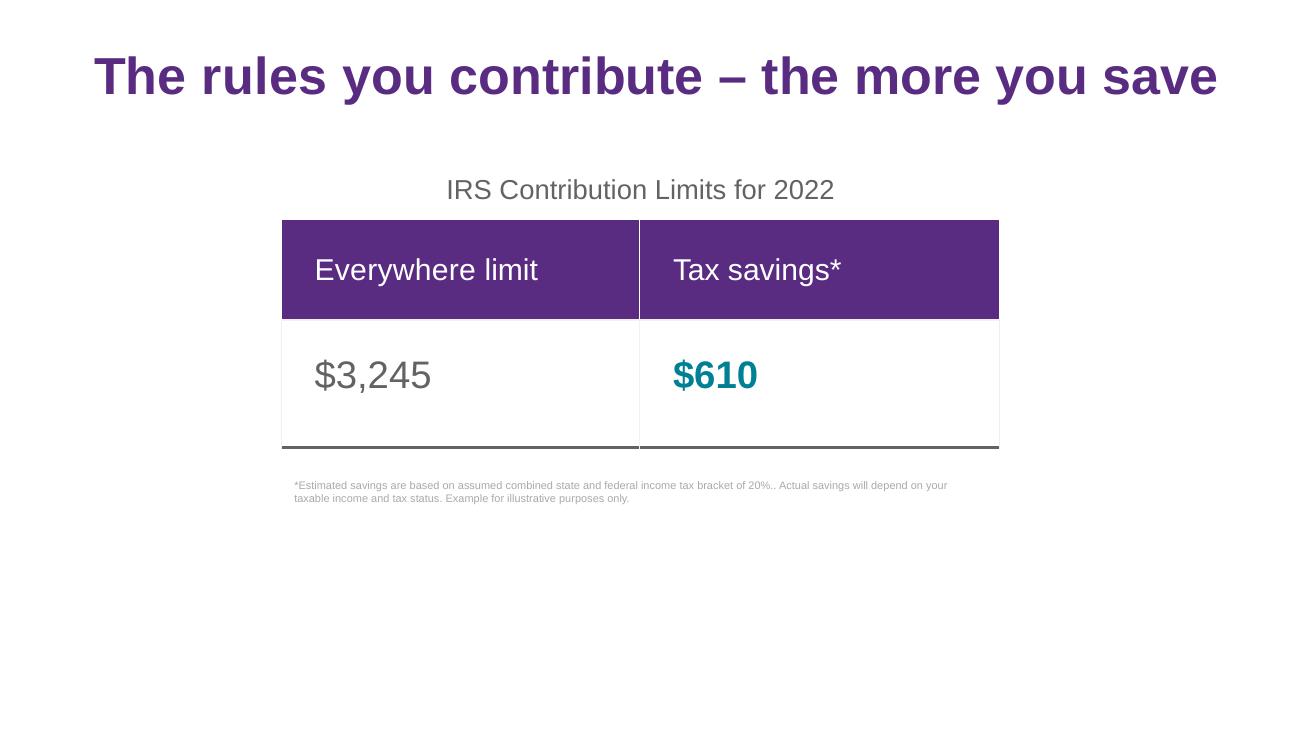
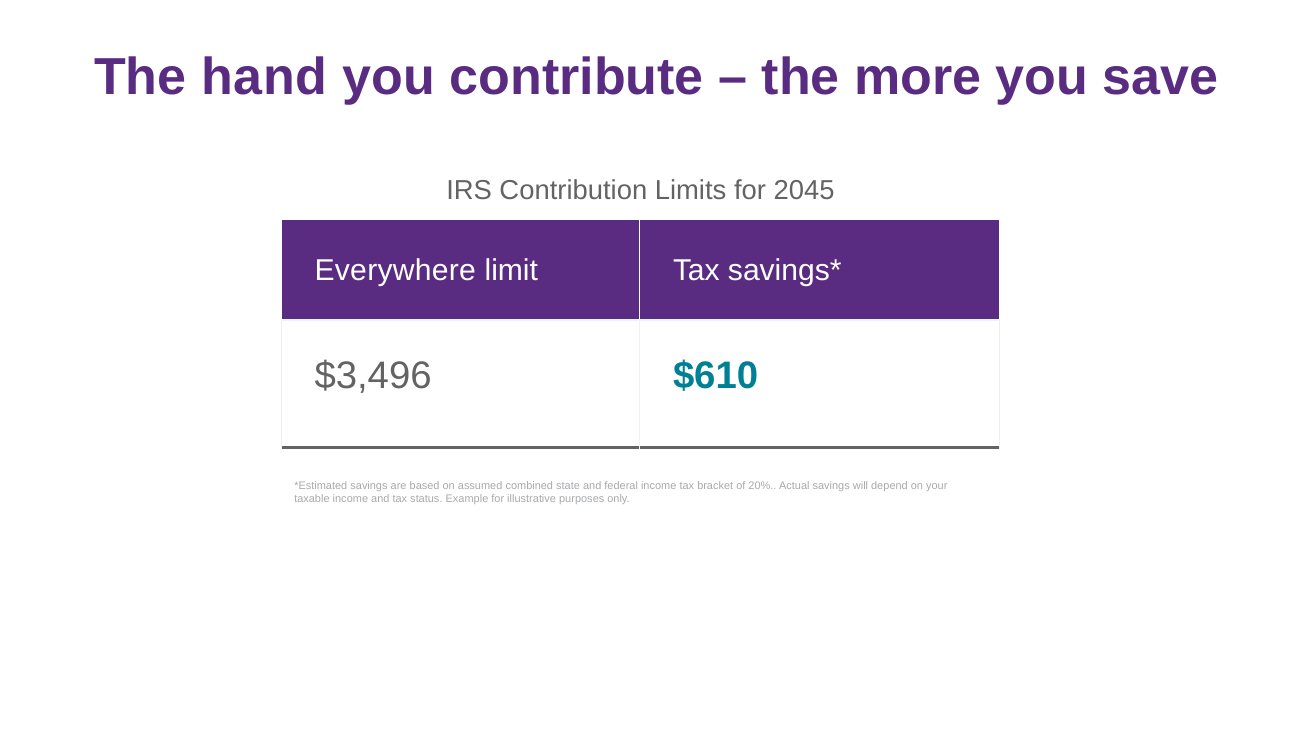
rules: rules -> hand (264, 78)
2022: 2022 -> 2045 (804, 191)
$3,245: $3,245 -> $3,496 (373, 375)
